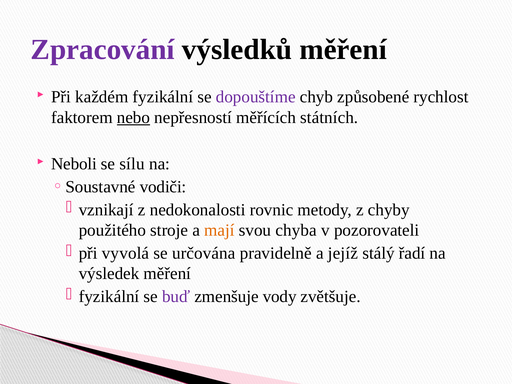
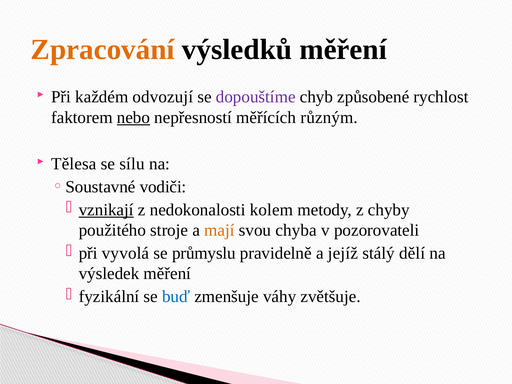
Zpracování colour: purple -> orange (103, 49)
každém fyzikální: fyzikální -> odvozují (163, 97)
státních: státních -> různým (329, 117)
Neboli: Neboli -> Tělesa (74, 164)
vznikají underline: none -> present (106, 210)
rovnic: rovnic -> kolem (271, 210)
určována: určována -> průmyslu (204, 253)
řadí: řadí -> dělí (412, 253)
buď colour: purple -> blue (176, 297)
vody: vody -> váhy (280, 297)
